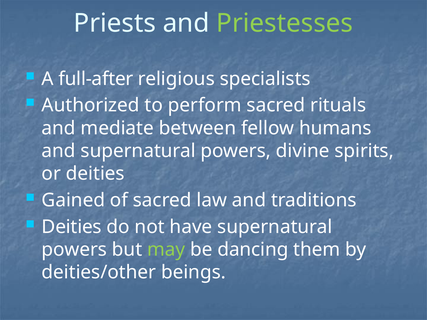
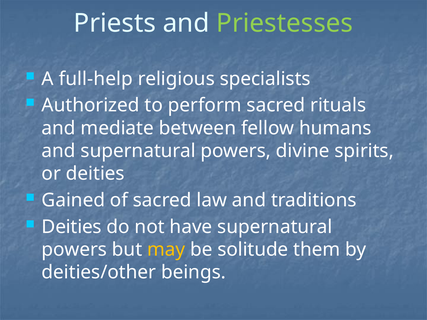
full-after: full-after -> full-help (96, 79)
may colour: light green -> yellow (166, 250)
dancing: dancing -> solitude (253, 250)
